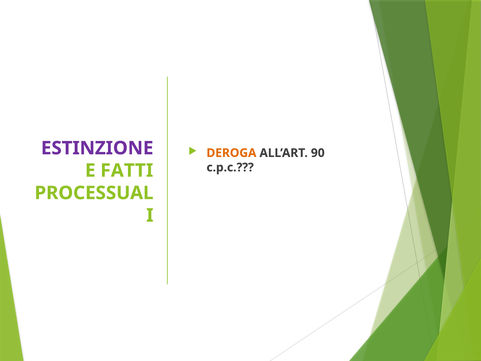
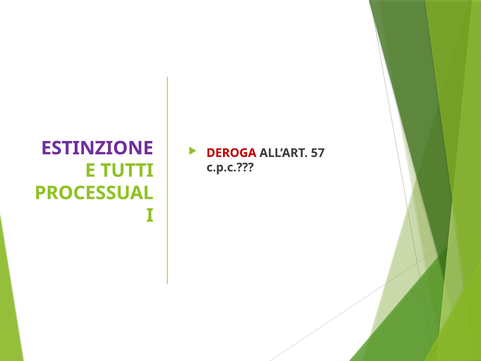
DEROGA colour: orange -> red (231, 153)
90: 90 -> 57 (318, 153)
FATTI: FATTI -> TUTTI (127, 170)
